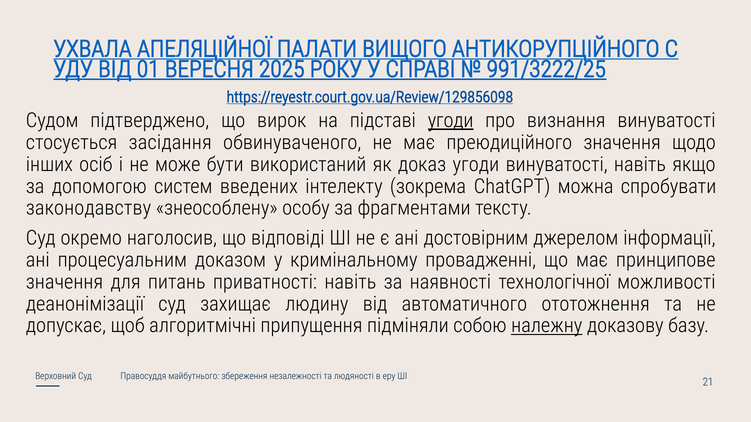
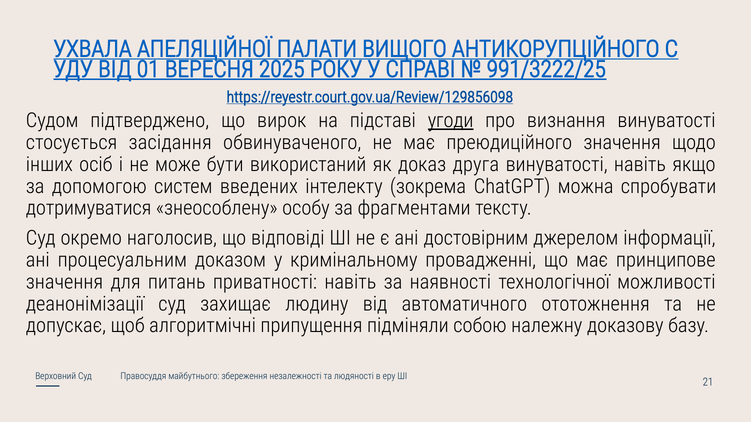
доказ угоди: угоди -> друга (476, 165)
законодавству: законодавству -> дотримуватися (89, 208)
належну underline: present -> none (547, 326)
